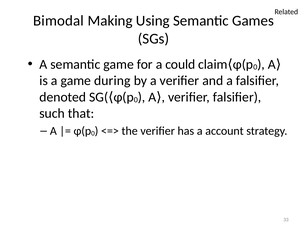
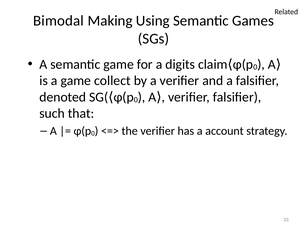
could: could -> digits (180, 64)
during: during -> collect (112, 81)
